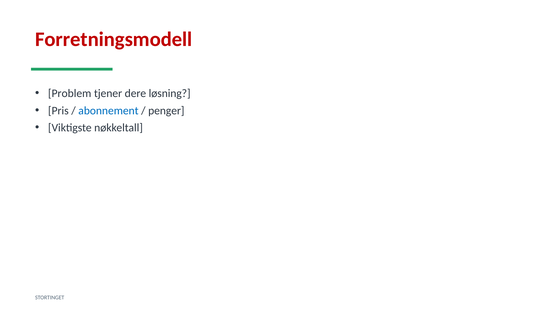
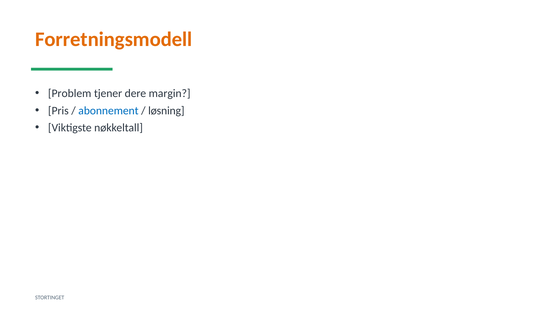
Forretningsmodell colour: red -> orange (114, 39)
løsning: løsning -> margin (170, 93)
penger: penger -> løsning (166, 111)
